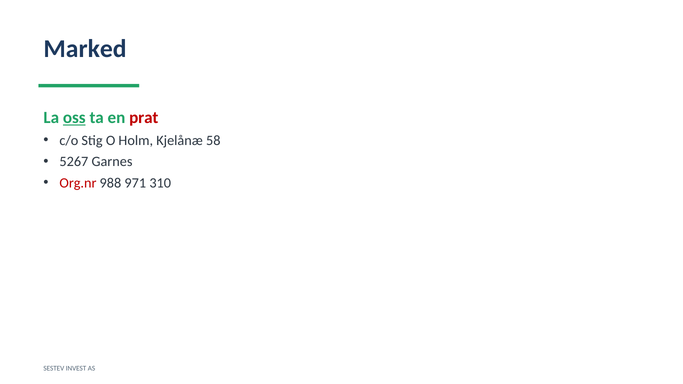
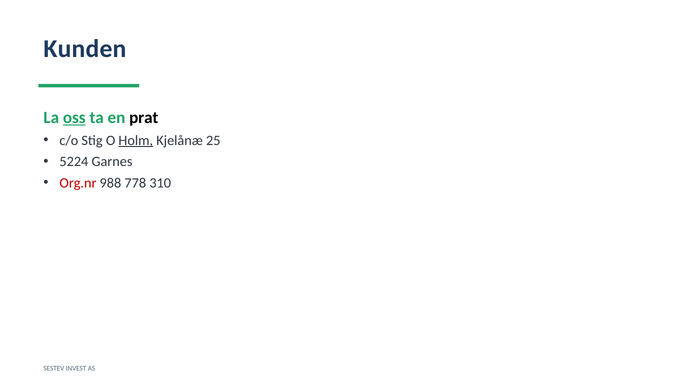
Marked: Marked -> Kunden (85, 49)
prat colour: red -> black (144, 118)
Holm underline: none -> present (136, 140)
58: 58 -> 25 (213, 140)
5267: 5267 -> 5224 (74, 162)
971: 971 -> 778 (135, 183)
